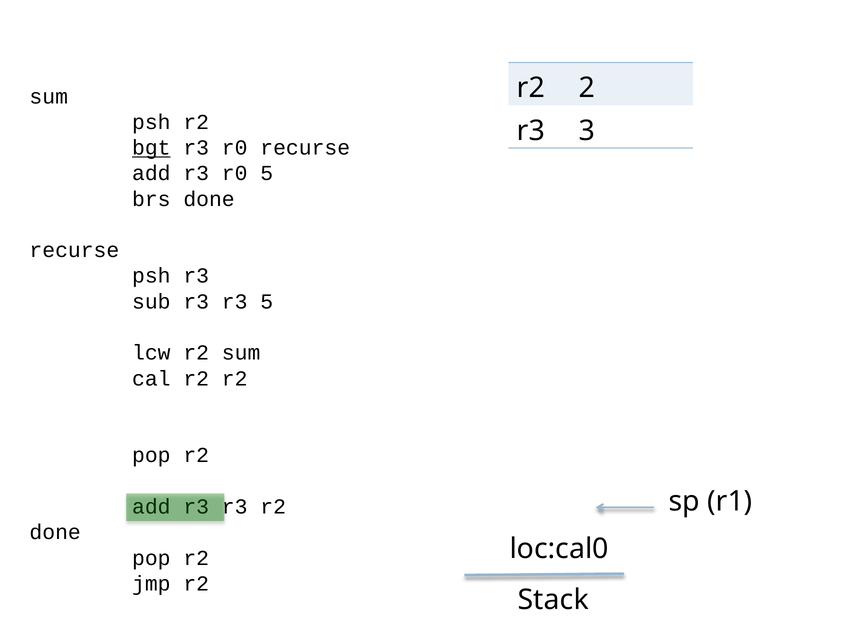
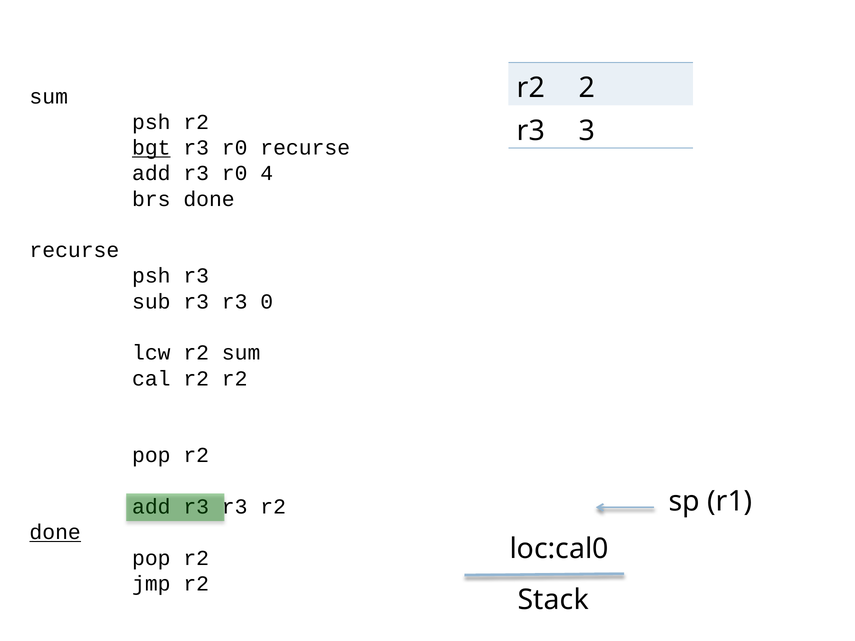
r0 5: 5 -> 4 (267, 173)
r3 5: 5 -> 0 (267, 302)
done underline: none -> present (55, 533)
